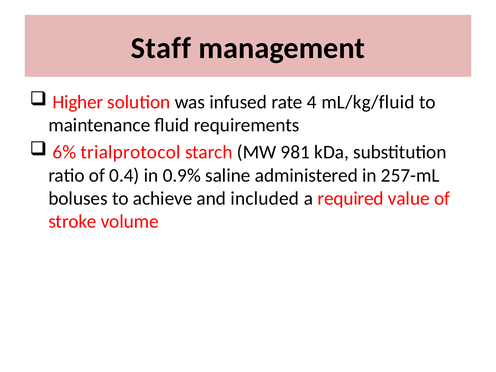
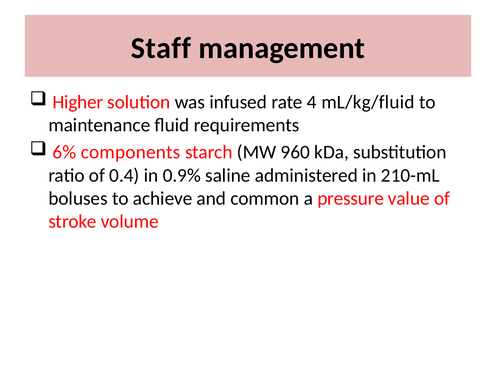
trialprotocol: trialprotocol -> components (131, 152)
981: 981 -> 960 (295, 152)
257-mL: 257-mL -> 210-mL (410, 175)
included: included -> common (265, 198)
required: required -> pressure (351, 198)
